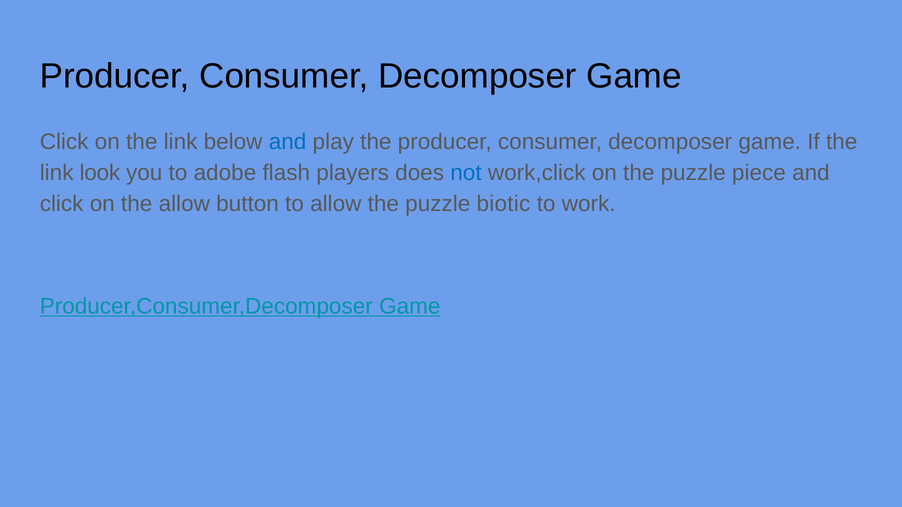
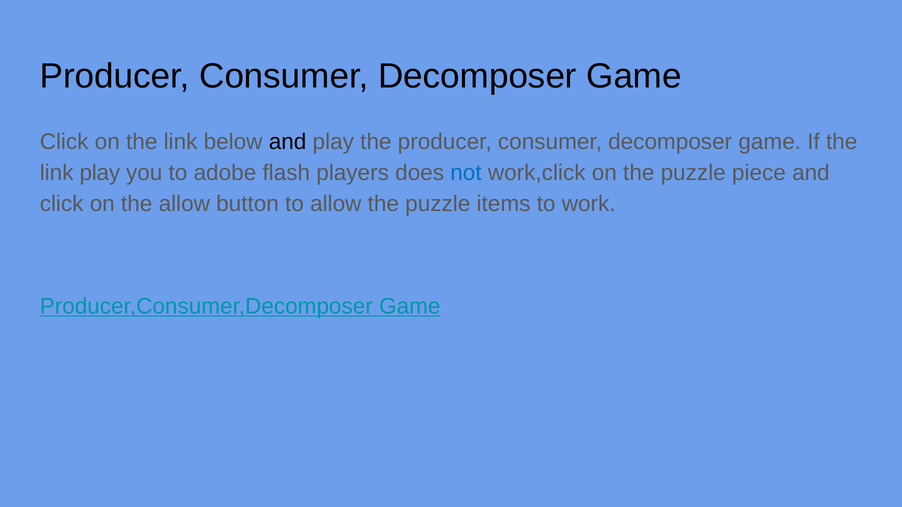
and colour: blue -> black (288, 142)
link look: look -> play (100, 173)
biotic: biotic -> items (504, 204)
